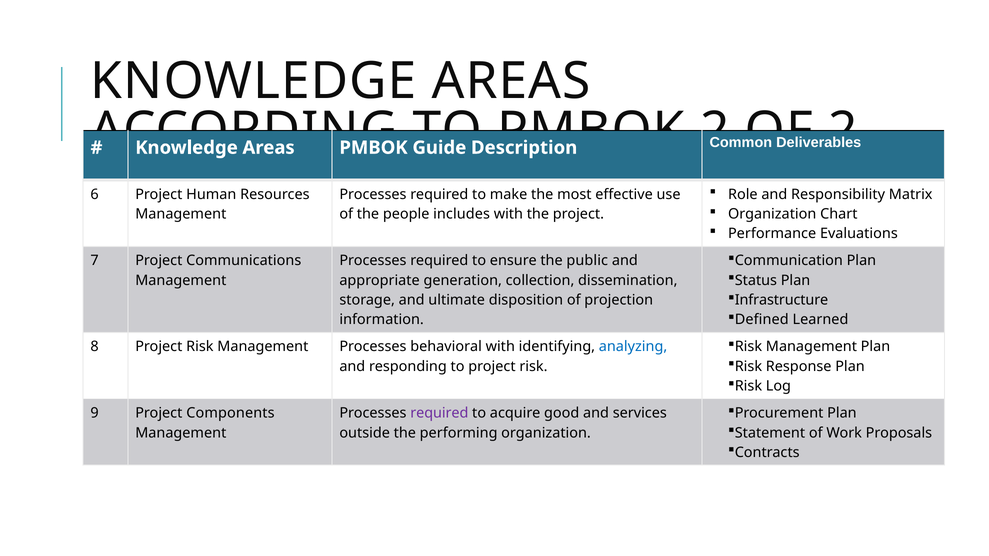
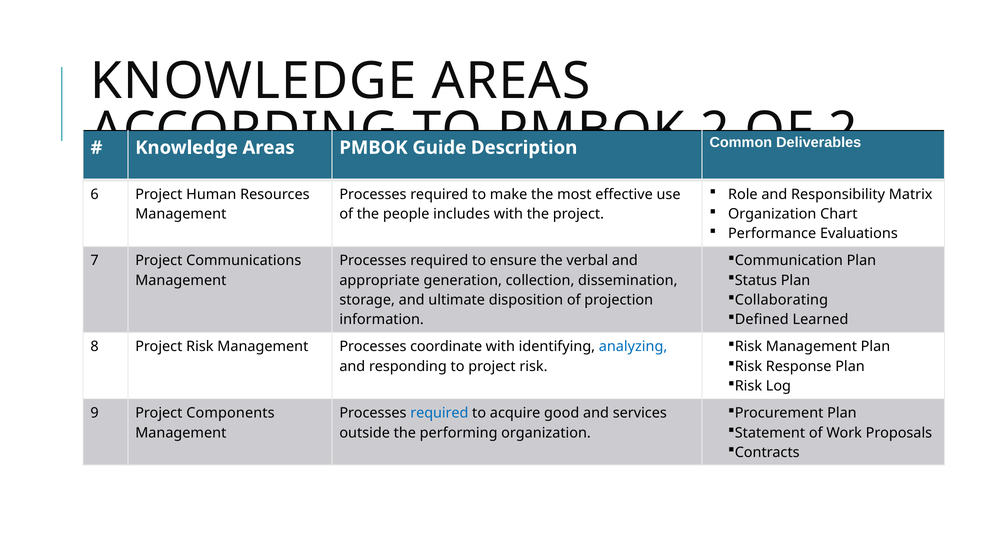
public: public -> verbal (587, 261)
Infrastructure: Infrastructure -> Collaborating (781, 300)
behavioral: behavioral -> coordinate (446, 347)
required colour: purple -> blue (439, 413)
